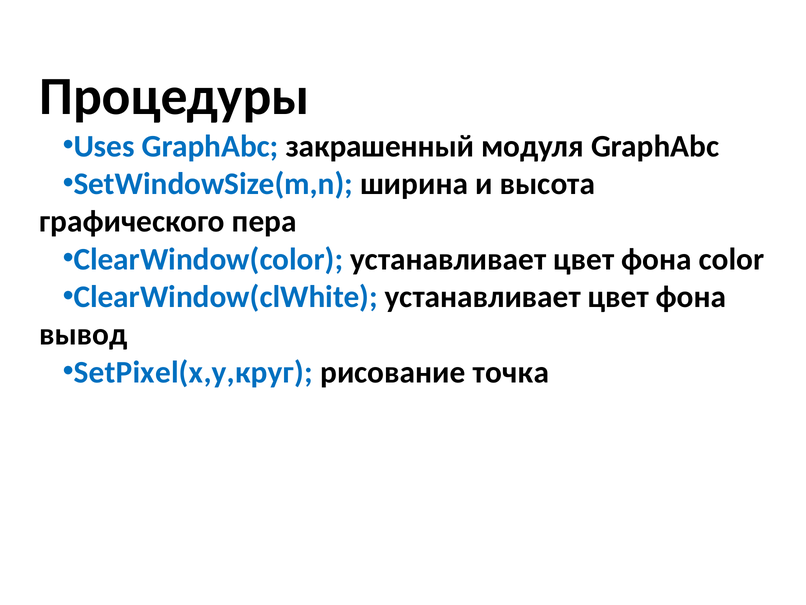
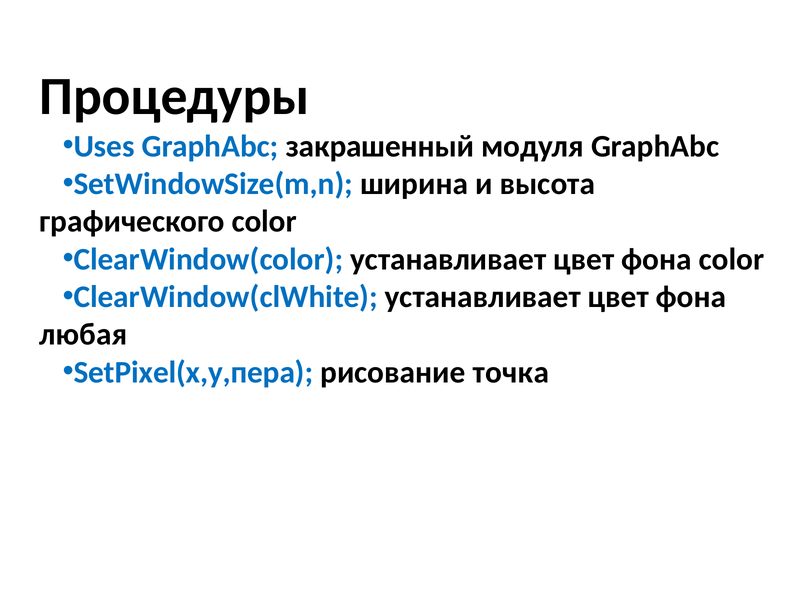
графического пера: пера -> color (264, 221)
вывод: вывод -> любая (83, 334)
SetPixel(x,y,круг: SetPixel(x,y,круг -> SetPixel(x,y,пера (193, 372)
